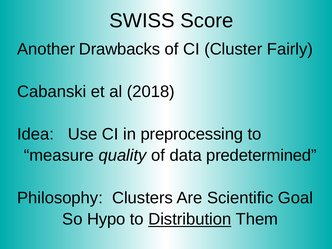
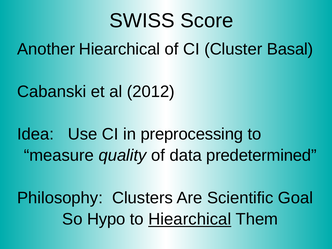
Another Drawbacks: Drawbacks -> Hiearchical (120, 49)
Fairly: Fairly -> Basal (290, 49)
2018: 2018 -> 2012 (151, 92)
to Distribution: Distribution -> Hiearchical (190, 219)
